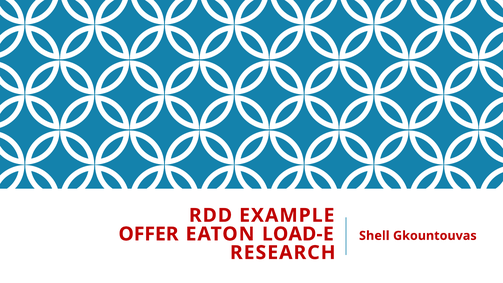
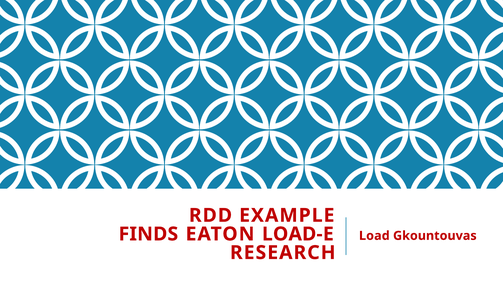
OFFER: OFFER -> FINDS (148, 234)
Shell: Shell -> Load (374, 236)
